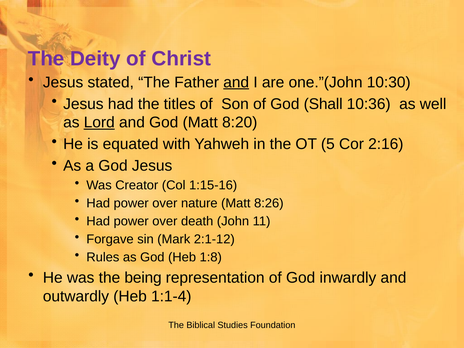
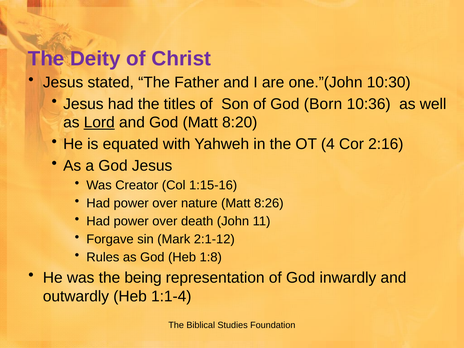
and underline: present -> none (236, 82)
Shall: Shall -> Born (323, 104)
5: 5 -> 4 (328, 144)
